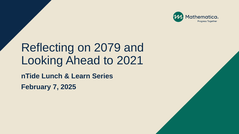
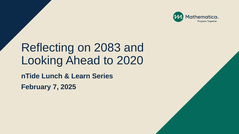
2079: 2079 -> 2083 (107, 48)
2021: 2021 -> 2020 (130, 61)
